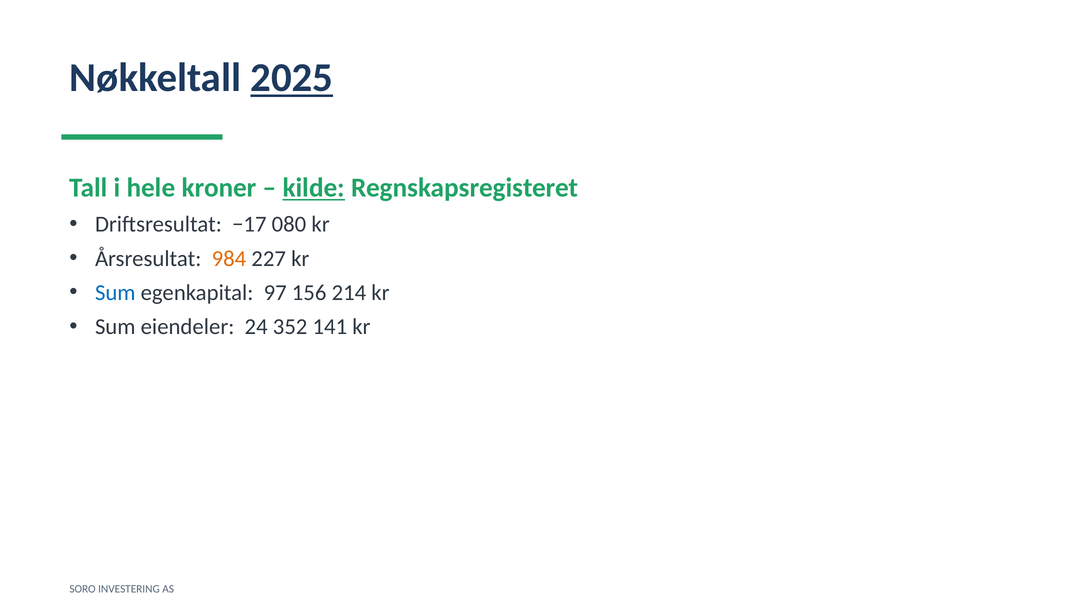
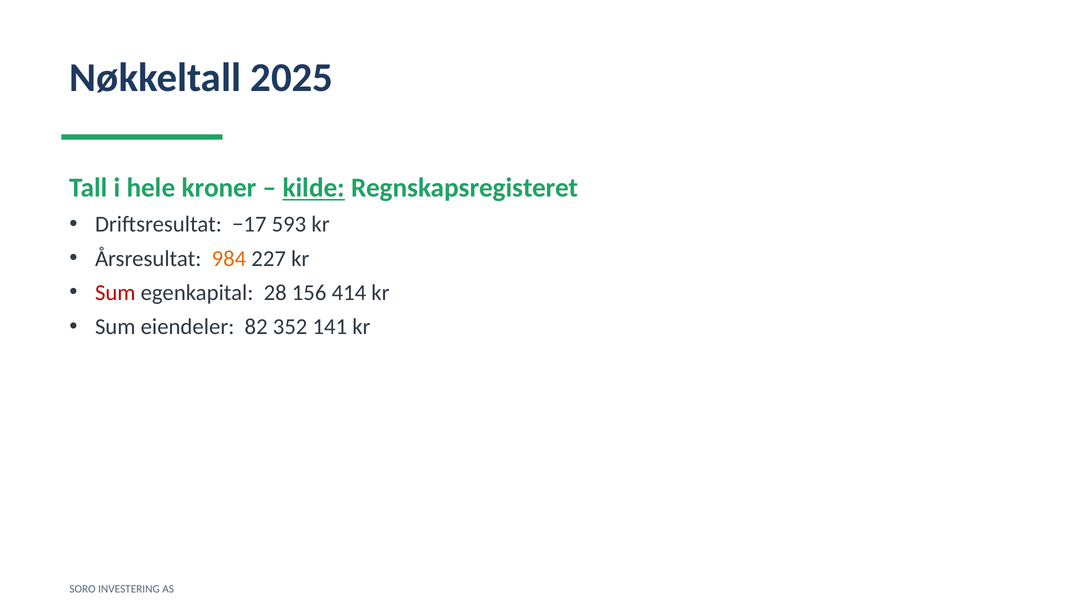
2025 underline: present -> none (292, 78)
080: 080 -> 593 (289, 224)
Sum colour: blue -> red (115, 293)
97: 97 -> 28 (275, 293)
214: 214 -> 414 (349, 293)
24: 24 -> 82 (256, 327)
